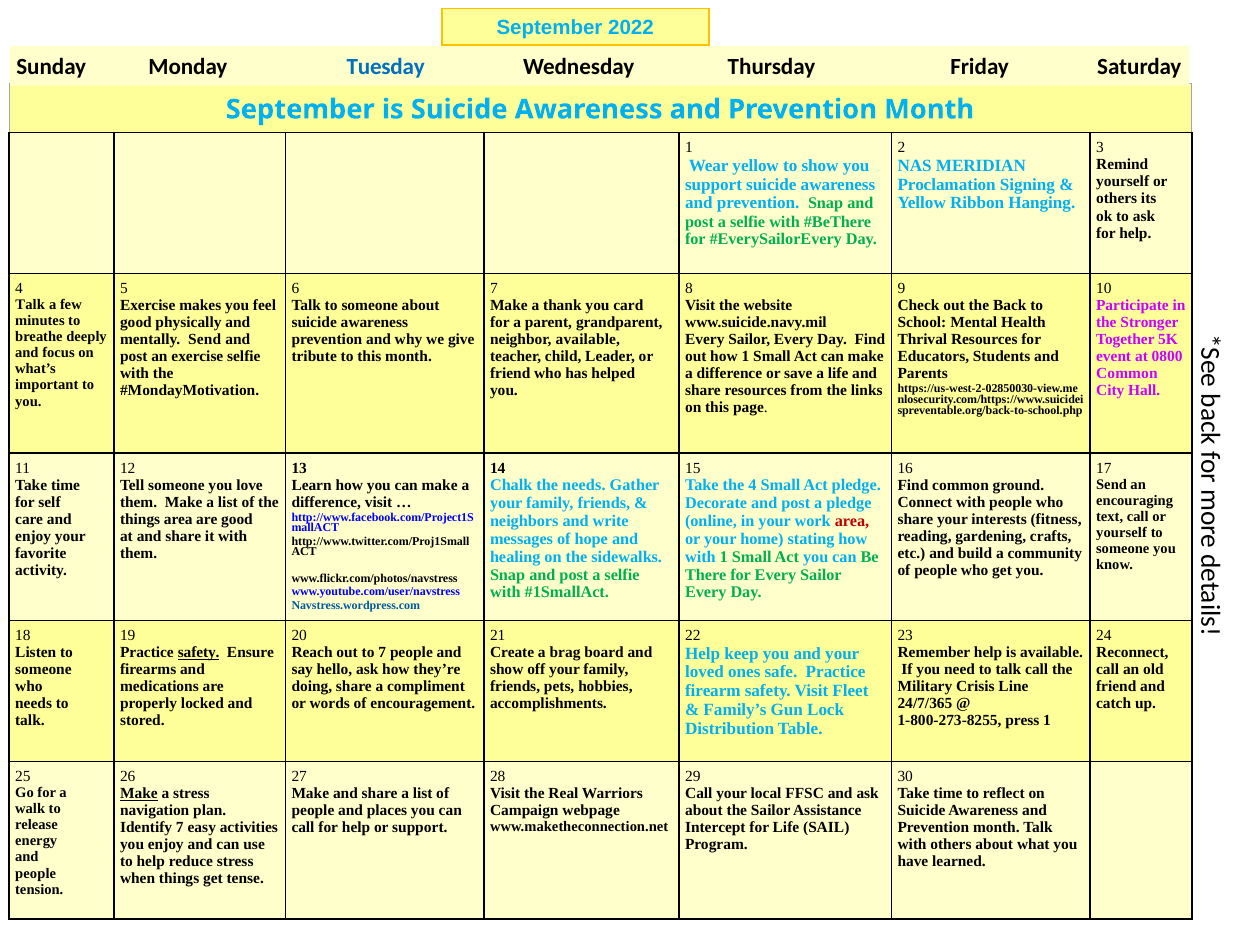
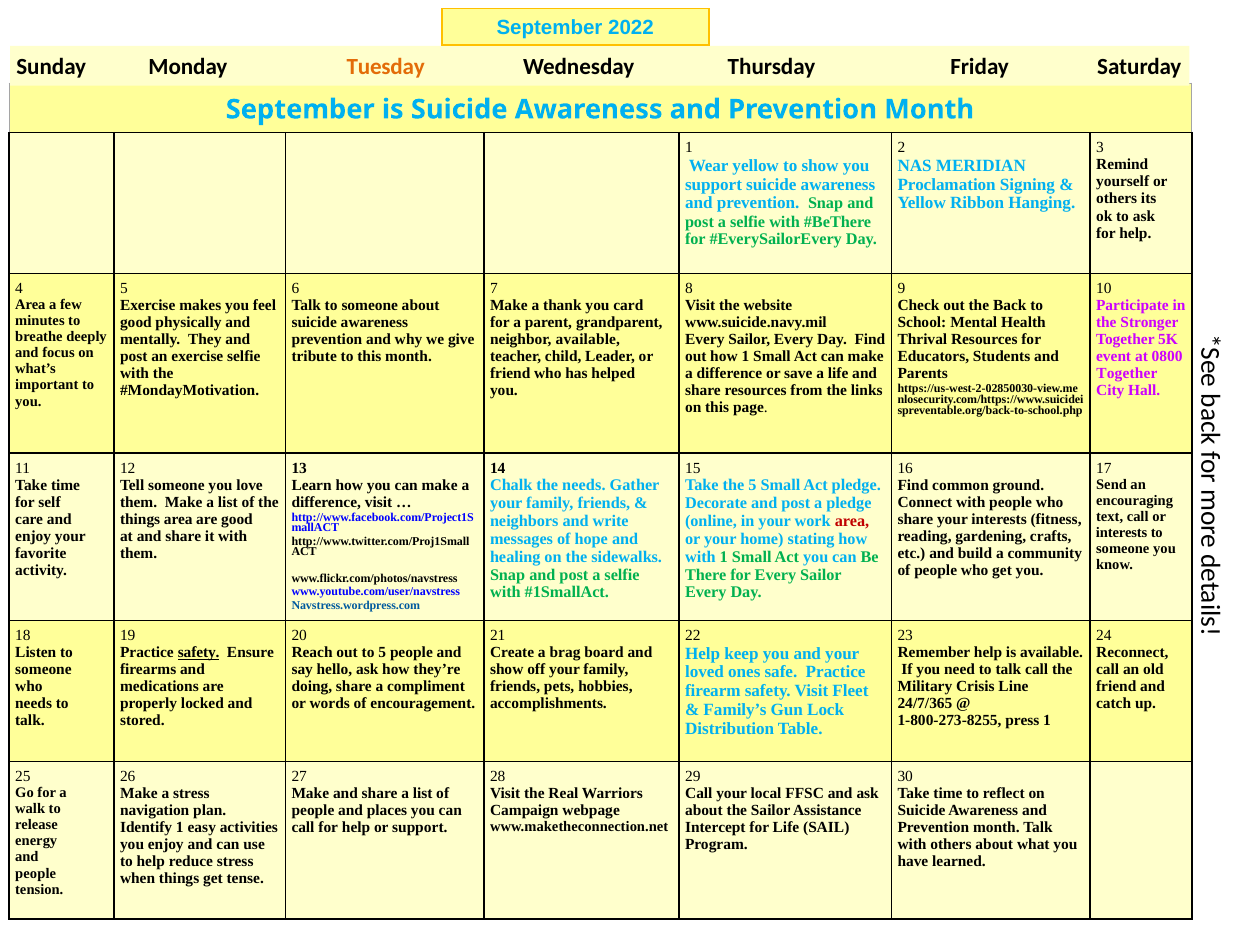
Tuesday colour: blue -> orange (386, 67)
Talk: Talk -> Area (30, 305)
mentally Send: Send -> They (205, 339)
Common: Common -> Together (1127, 374)
the 4: 4 -> 5 (752, 485)
yourself: yourself -> interests (1122, 533)
to 7: 7 -> 5 (382, 652)
Make underline: present -> none (139, 793)
Identify 7: 7 -> 1 (180, 827)
